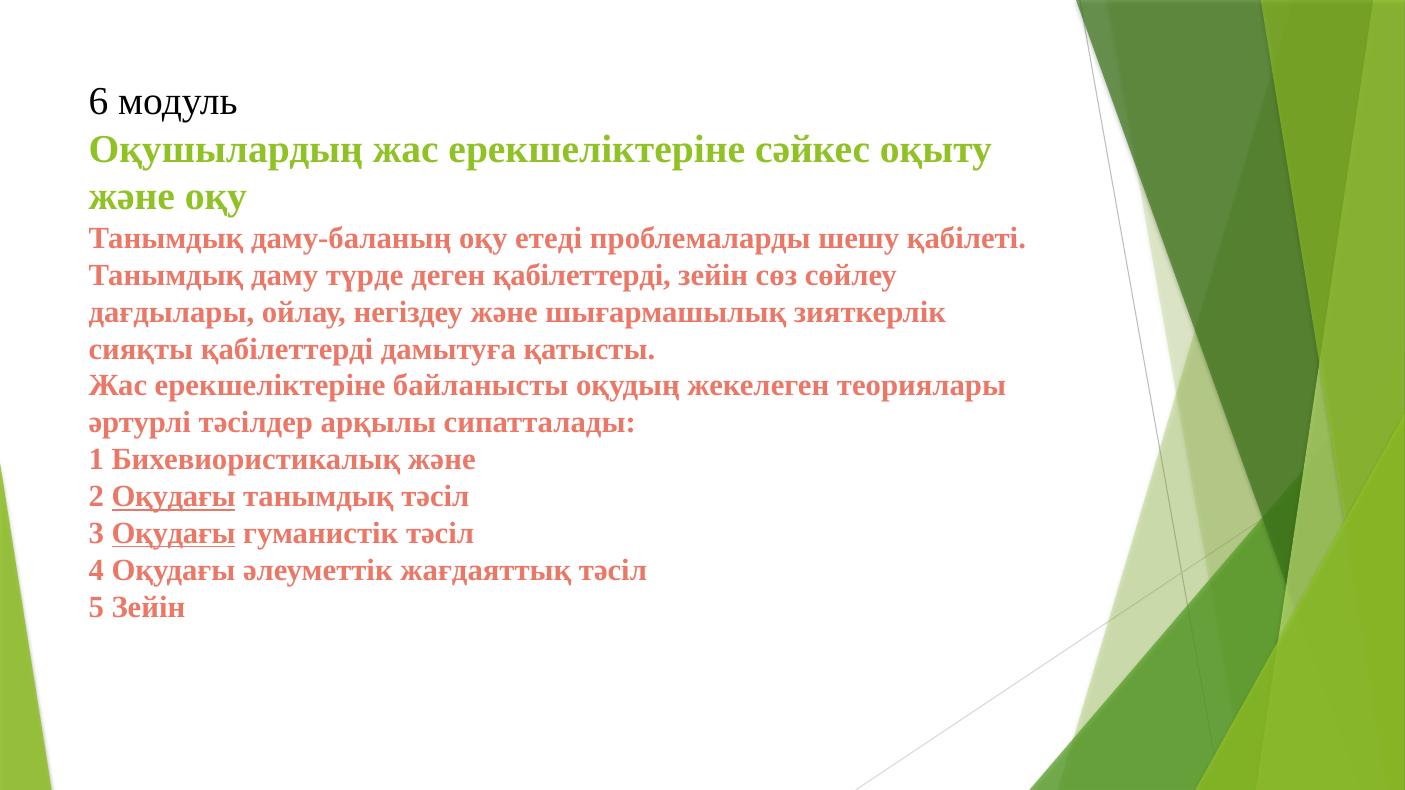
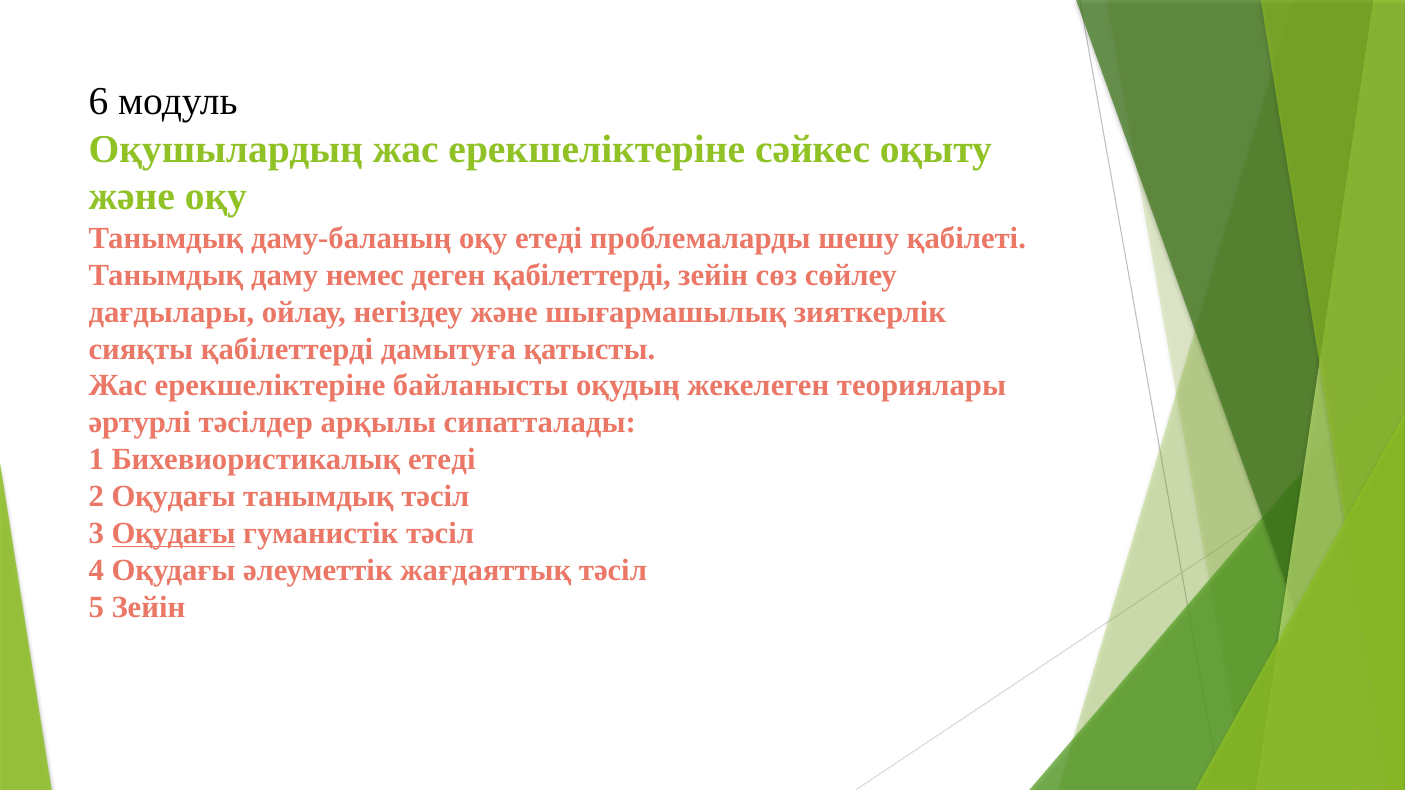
түрде: түрде -> немес (365, 275)
Бихевиористикалық және: және -> етеді (442, 460)
Оқудағы underline: present -> none (174, 497)
